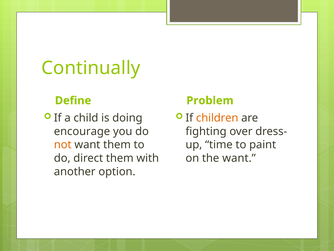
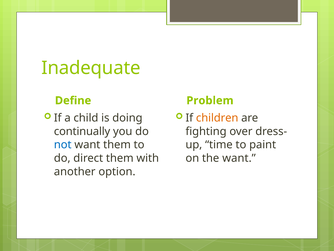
Continually: Continually -> Inadequate (91, 68)
encourage: encourage -> continually (82, 131)
not colour: orange -> blue (63, 145)
